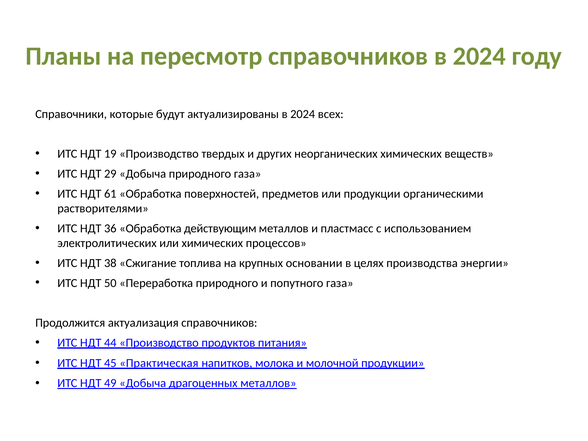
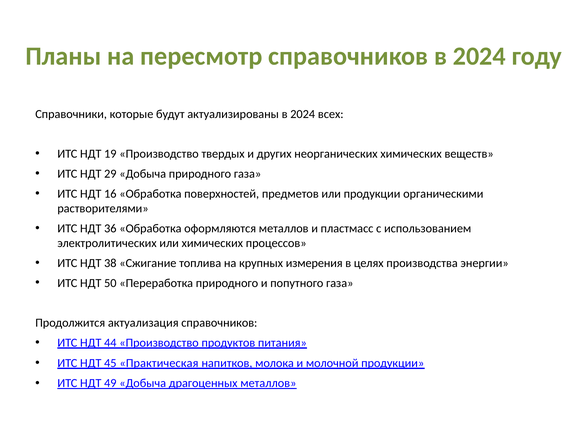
61: 61 -> 16 (110, 194)
действующим: действующим -> оформляются (220, 228)
основании: основании -> измерения (314, 263)
